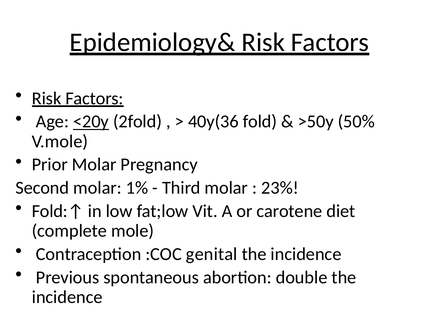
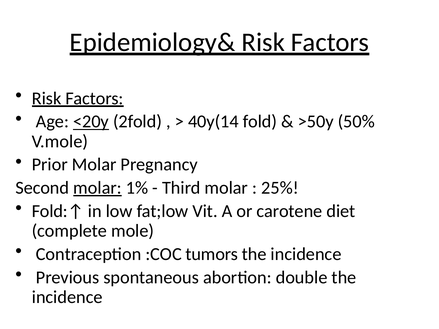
40y(36: 40y(36 -> 40y(14 (213, 122)
molar underline: none -> present (98, 188)
23%: 23% -> 25% (280, 188)
genital: genital -> tumors (212, 254)
